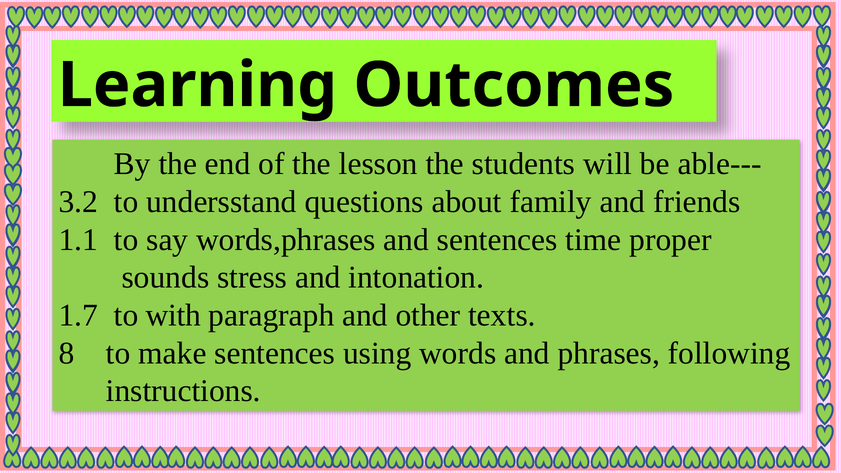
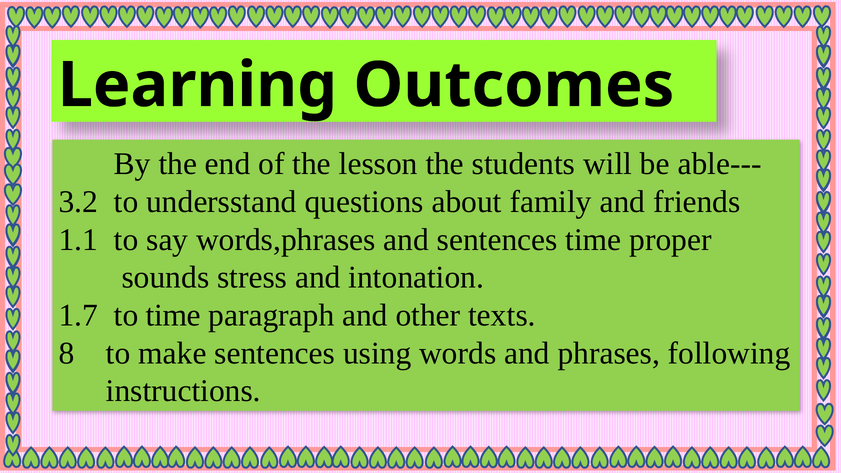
to with: with -> time (173, 315)
